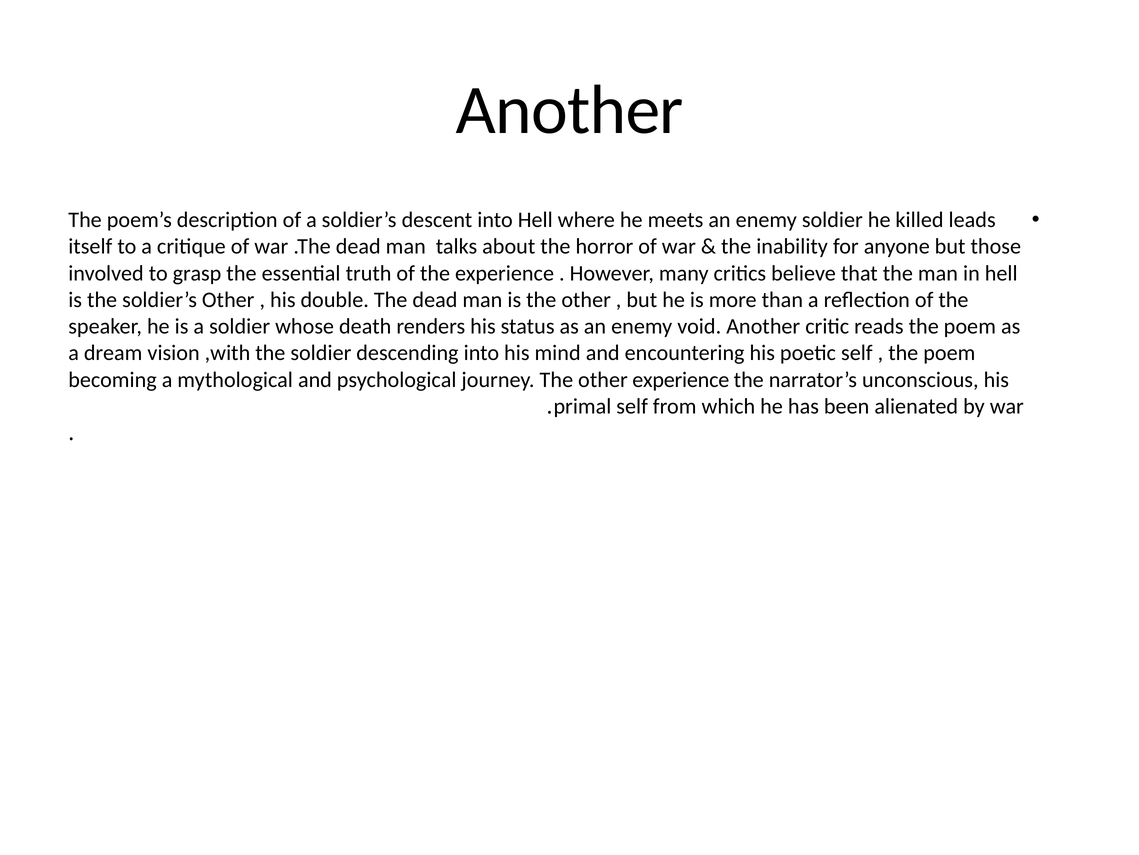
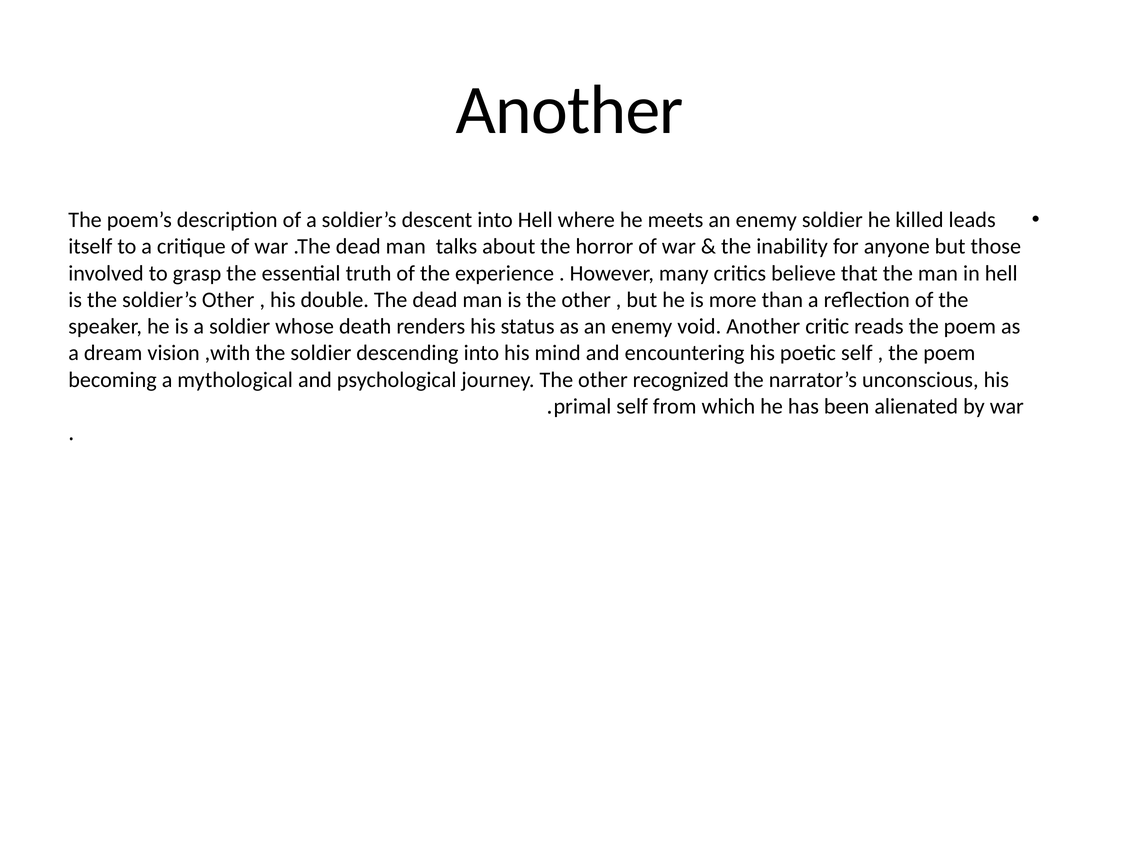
other experience: experience -> recognized (681, 379)
